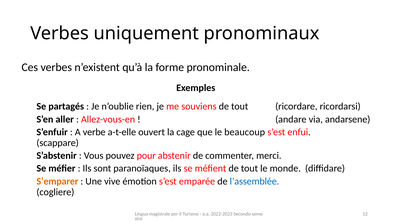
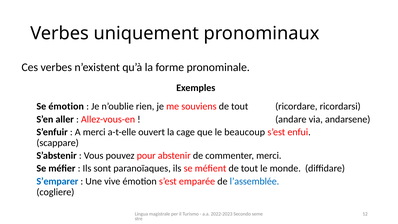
Se partagés: partagés -> émotion (66, 106)
A verbe: verbe -> merci (94, 132)
S’emparer colour: orange -> blue (57, 181)
